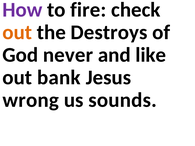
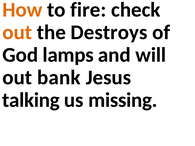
How colour: purple -> orange (22, 10)
never: never -> lamps (68, 55)
like: like -> will (151, 55)
wrong: wrong -> talking (31, 100)
sounds: sounds -> missing (123, 100)
